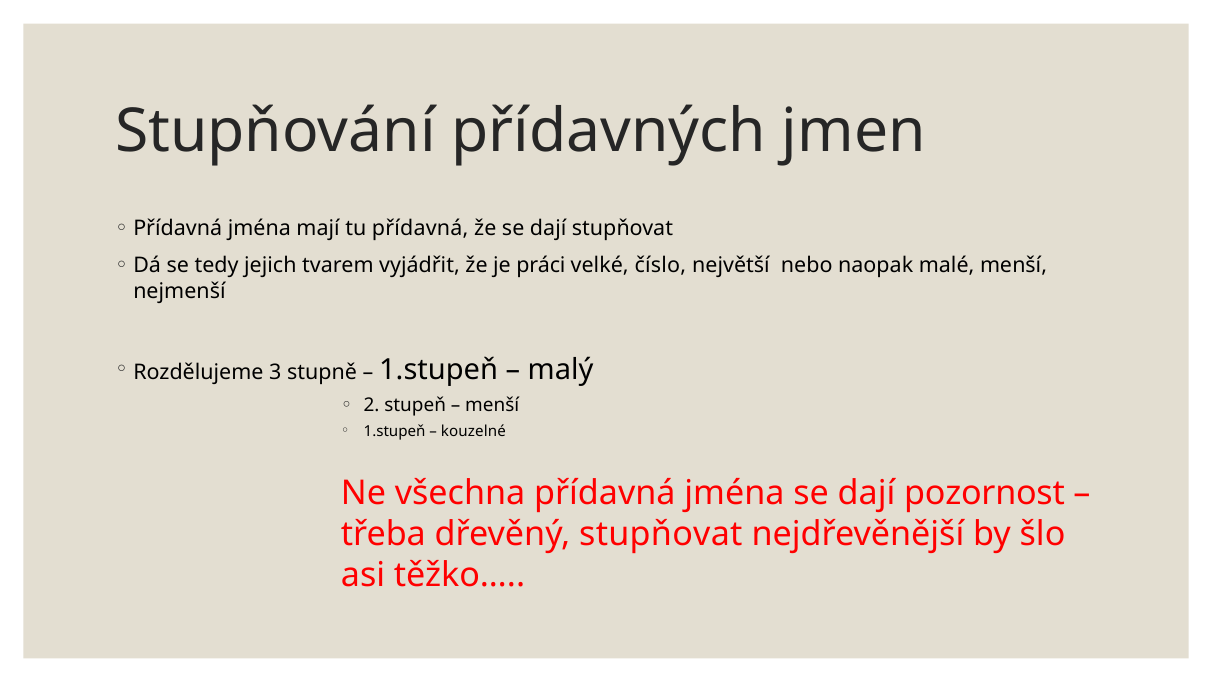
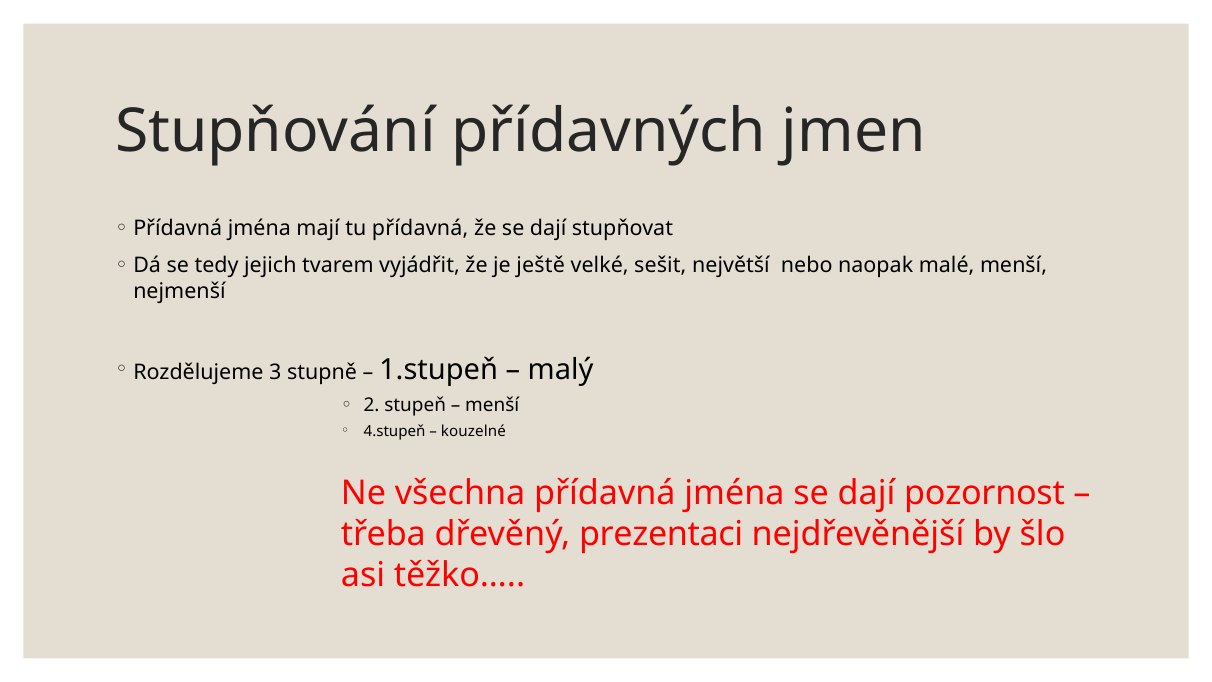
práci: práci -> ještě (541, 265)
číslo: číslo -> sešit (660, 265)
1.stupeň: 1.stupeň -> 4.stupeň (395, 431)
dřevěný stupňovat: stupňovat -> prezentaci (661, 534)
